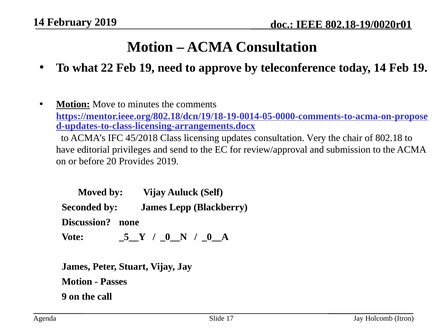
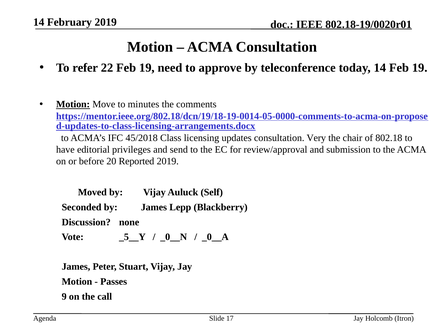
what: what -> refer (85, 68)
Provides: Provides -> Reported (136, 162)
